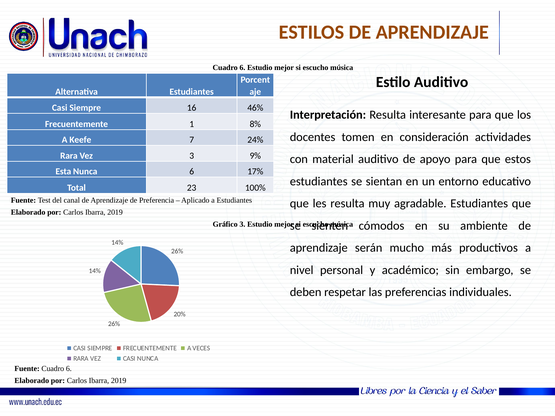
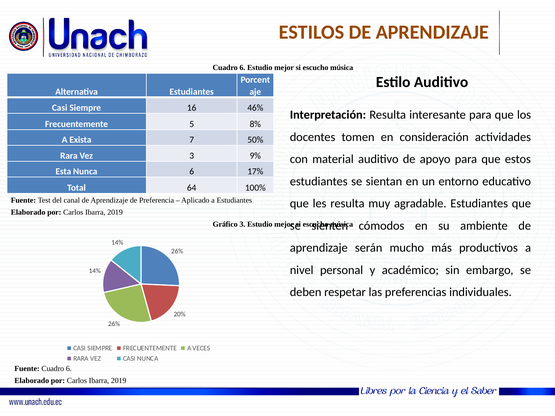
1: 1 -> 5 (192, 124)
Keefe: Keefe -> Exista (80, 140)
24%: 24% -> 50% (255, 140)
23: 23 -> 64 (192, 188)
